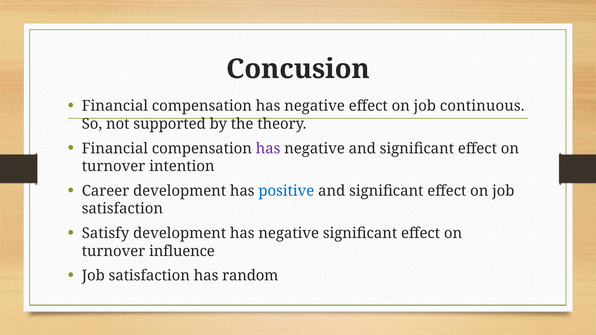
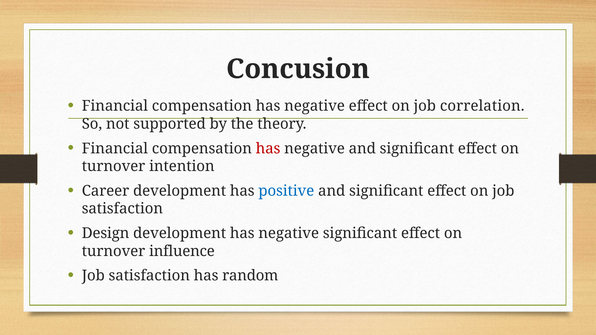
continuous: continuous -> correlation (482, 106)
has colour: purple -> red (268, 149)
Satisfy: Satisfy -> Design (106, 233)
